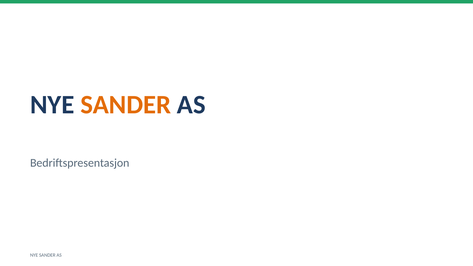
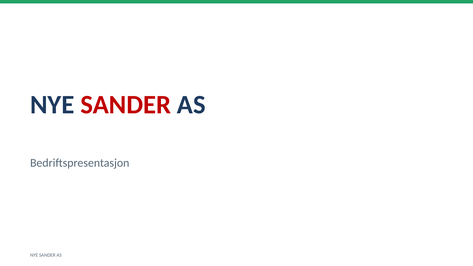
SANDER colour: orange -> red (126, 105)
